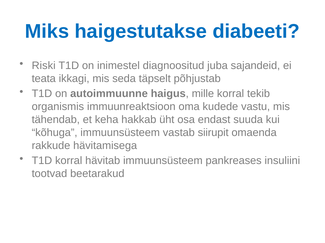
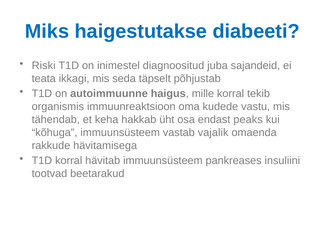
suuda: suuda -> peaks (248, 120)
siirupit: siirupit -> vajalik (213, 133)
